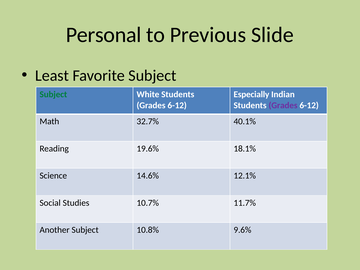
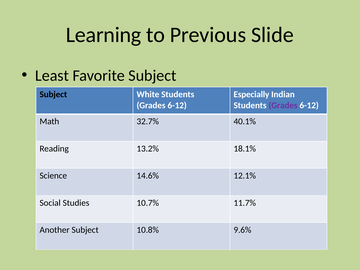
Personal: Personal -> Learning (104, 35)
Subject colour: green -> black (53, 94)
19.6%: 19.6% -> 13.2% (148, 149)
